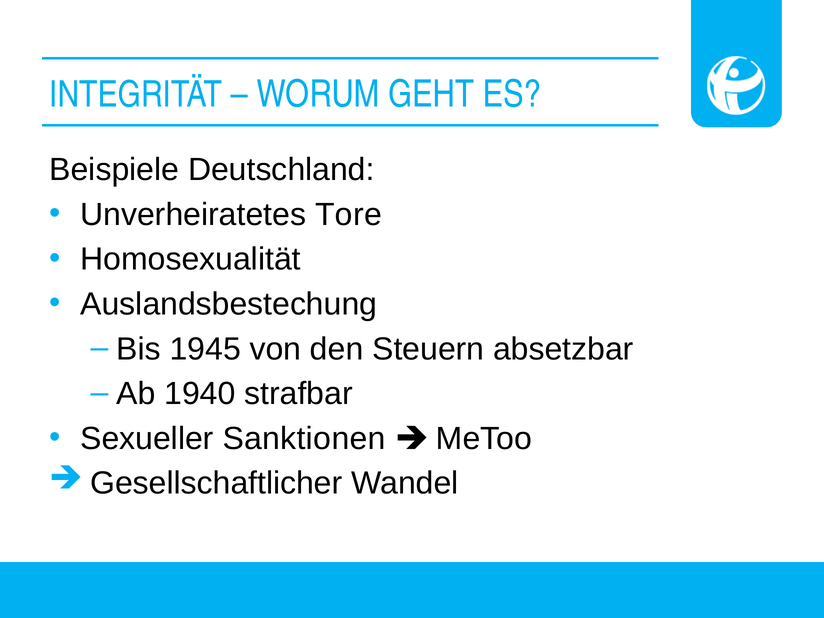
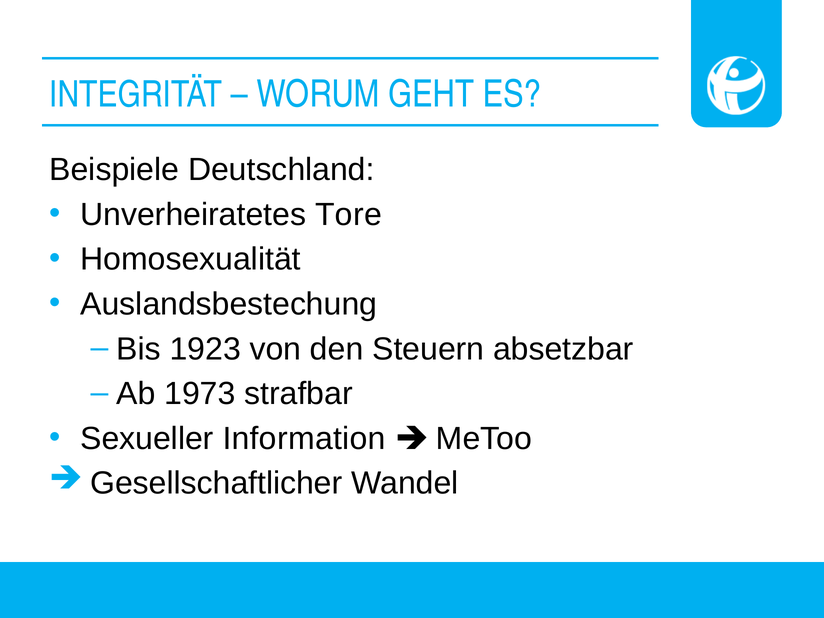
1945: 1945 -> 1923 (205, 349)
1940: 1940 -> 1973 (200, 394)
Sanktionen: Sanktionen -> Information (304, 439)
